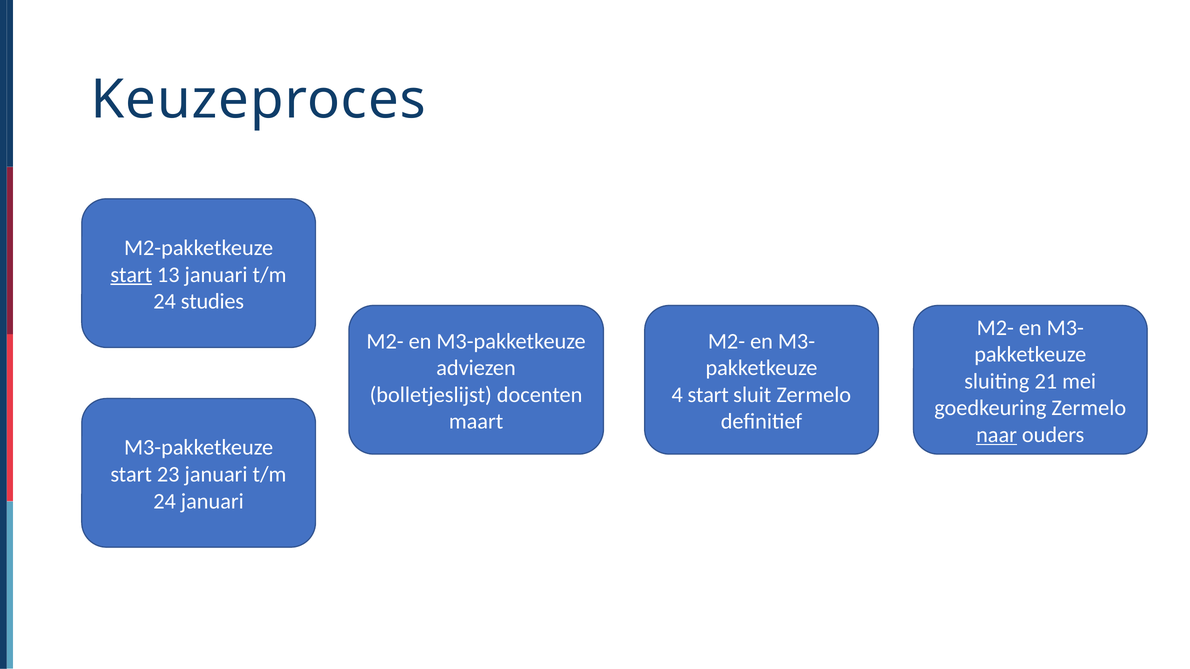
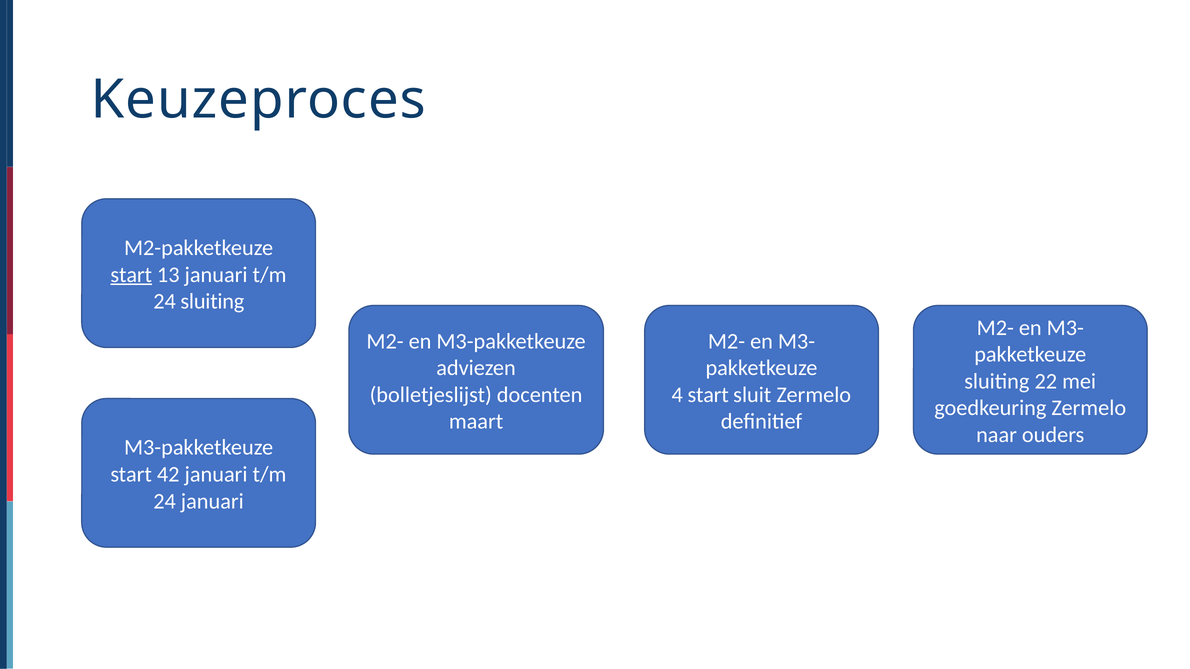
24 studies: studies -> sluiting (212, 302)
21: 21 -> 22 (1046, 382)
naar underline: present -> none (997, 435)
23: 23 -> 42 (168, 475)
